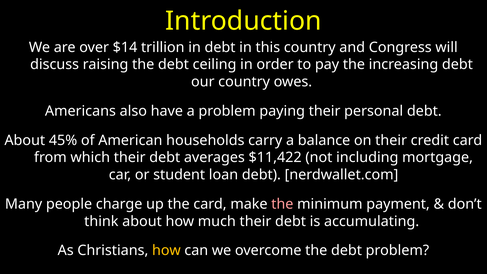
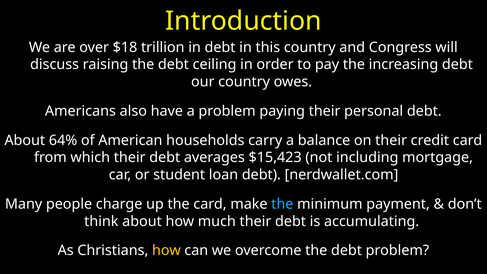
$14: $14 -> $18 (125, 47)
45%: 45% -> 64% (63, 140)
$11,422: $11,422 -> $15,423 (275, 158)
the colour: pink -> light blue (282, 204)
